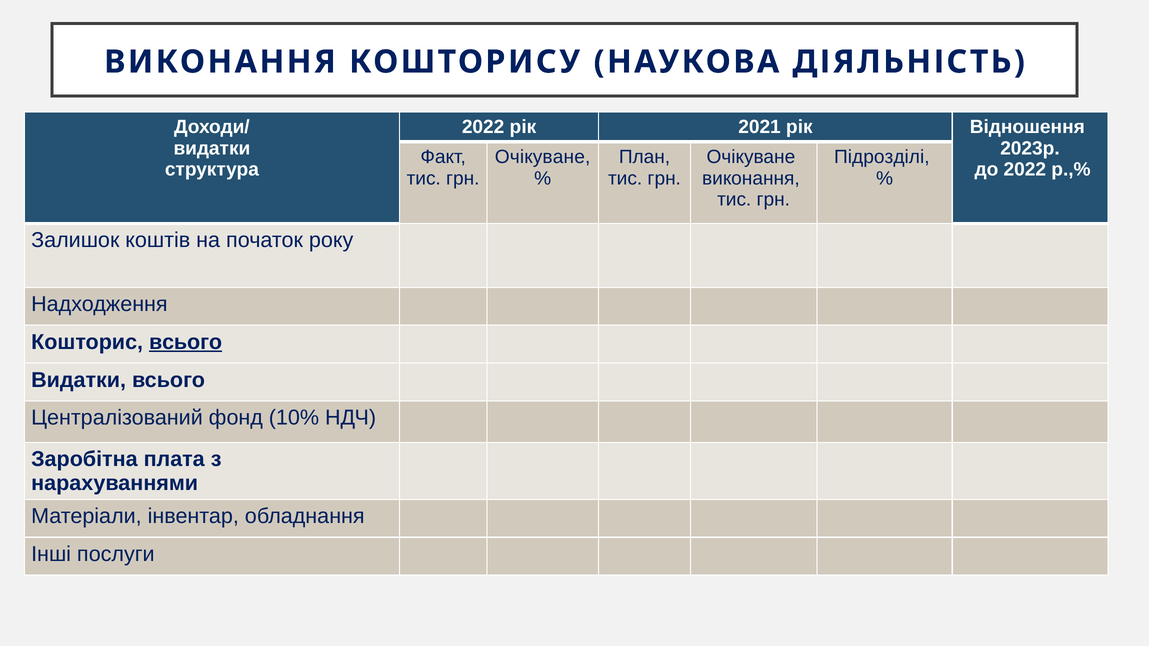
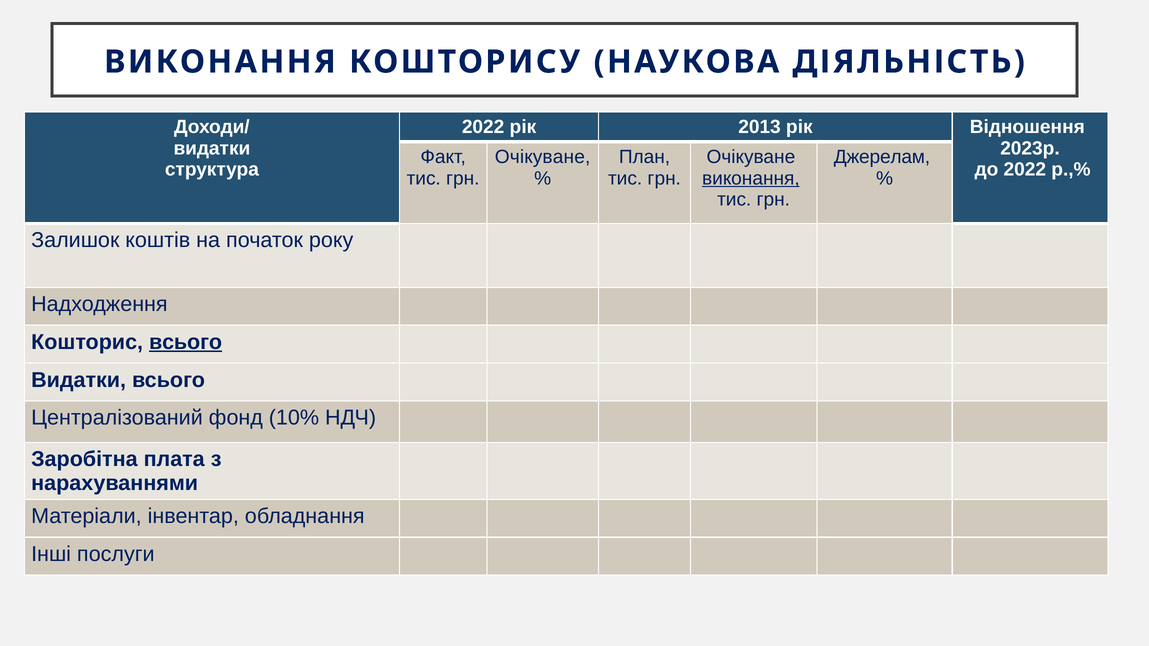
2021: 2021 -> 2013 (760, 127)
Підрозділі: Підрозділі -> Джерелам (882, 157)
виконання underline: none -> present (751, 178)
